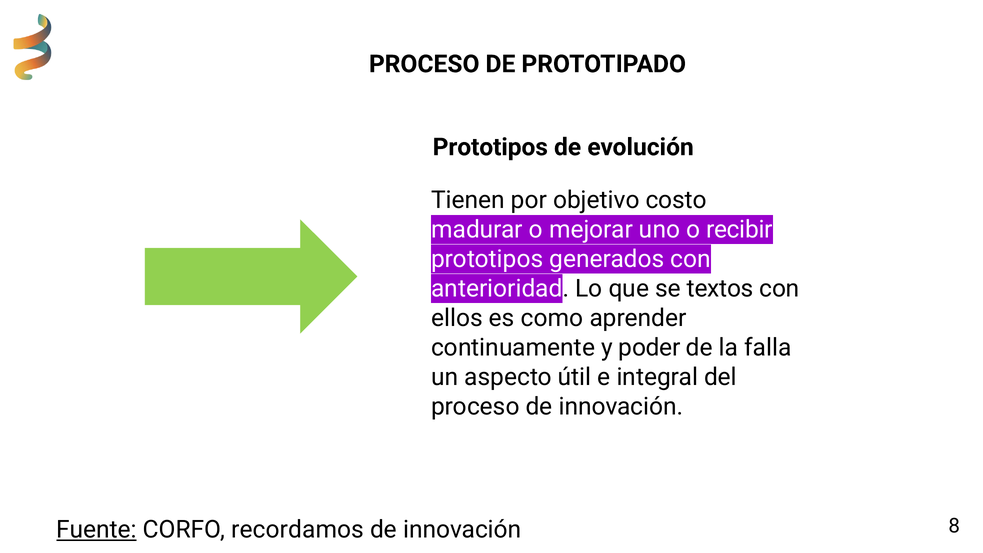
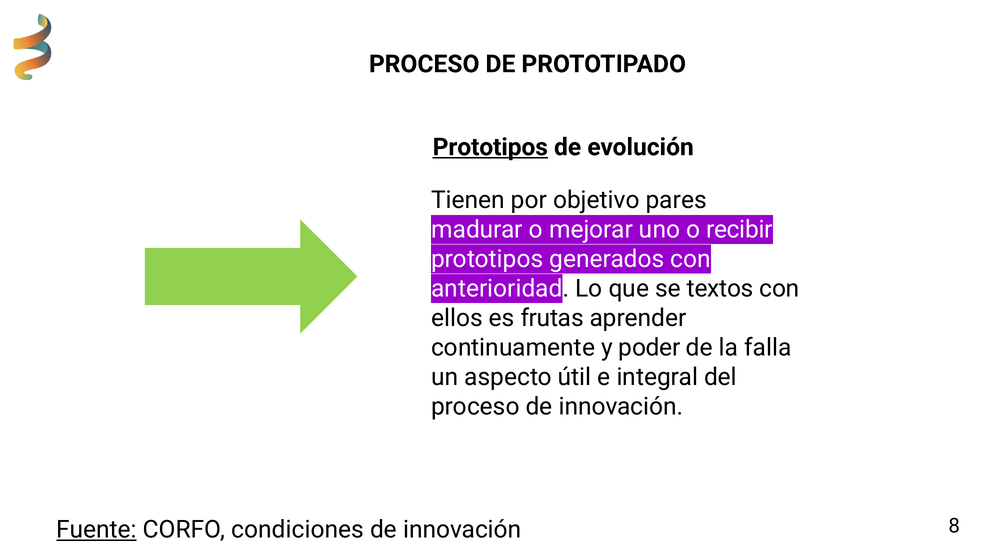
Prototipos underline: none -> present (490, 147)
costo: costo -> pares (676, 200)
como: como -> frutas (552, 318)
recordamos: recordamos -> condiciones (298, 530)
